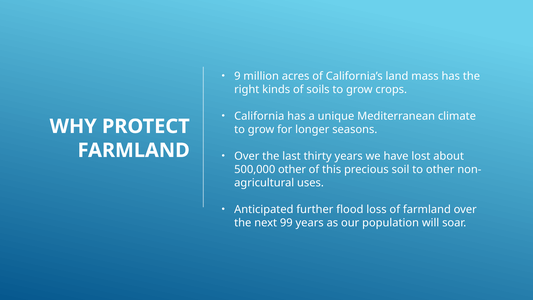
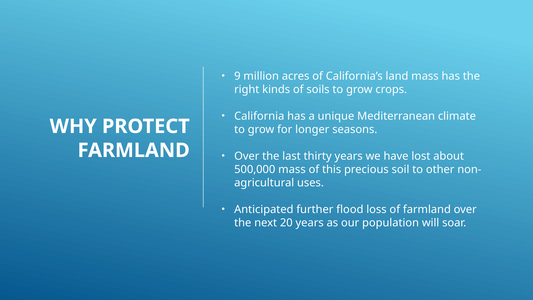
500,000 other: other -> mass (292, 169)
99: 99 -> 20 (286, 223)
